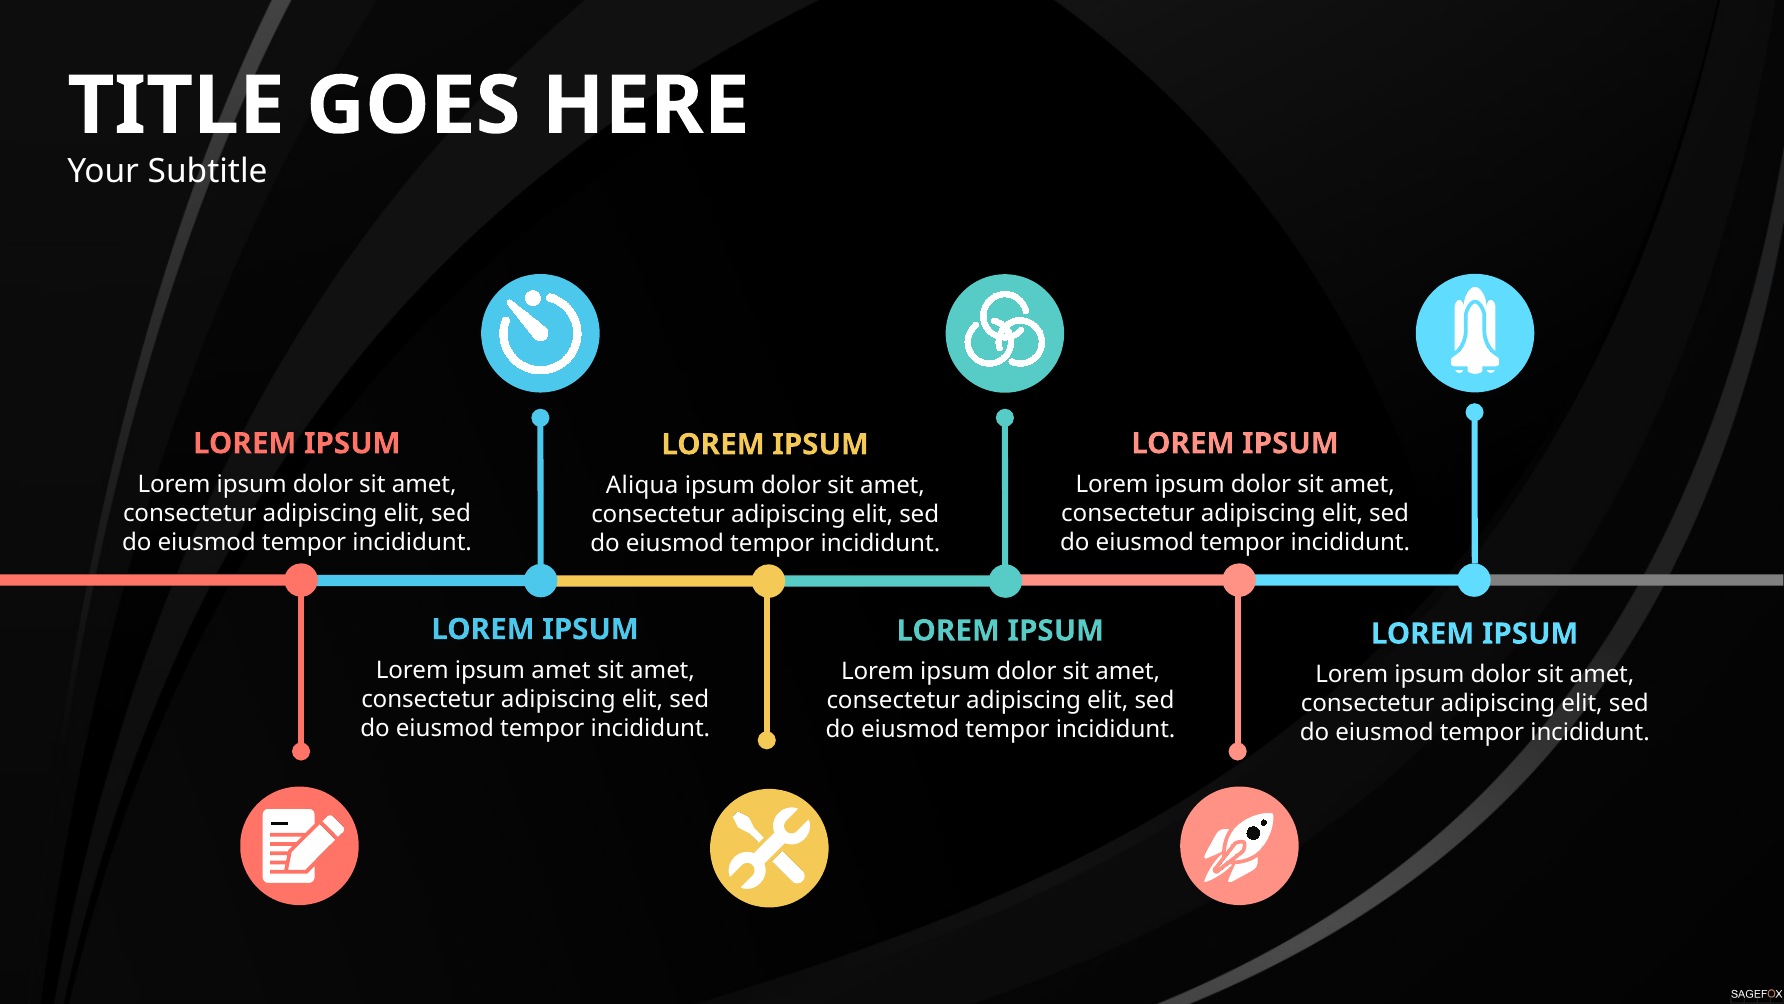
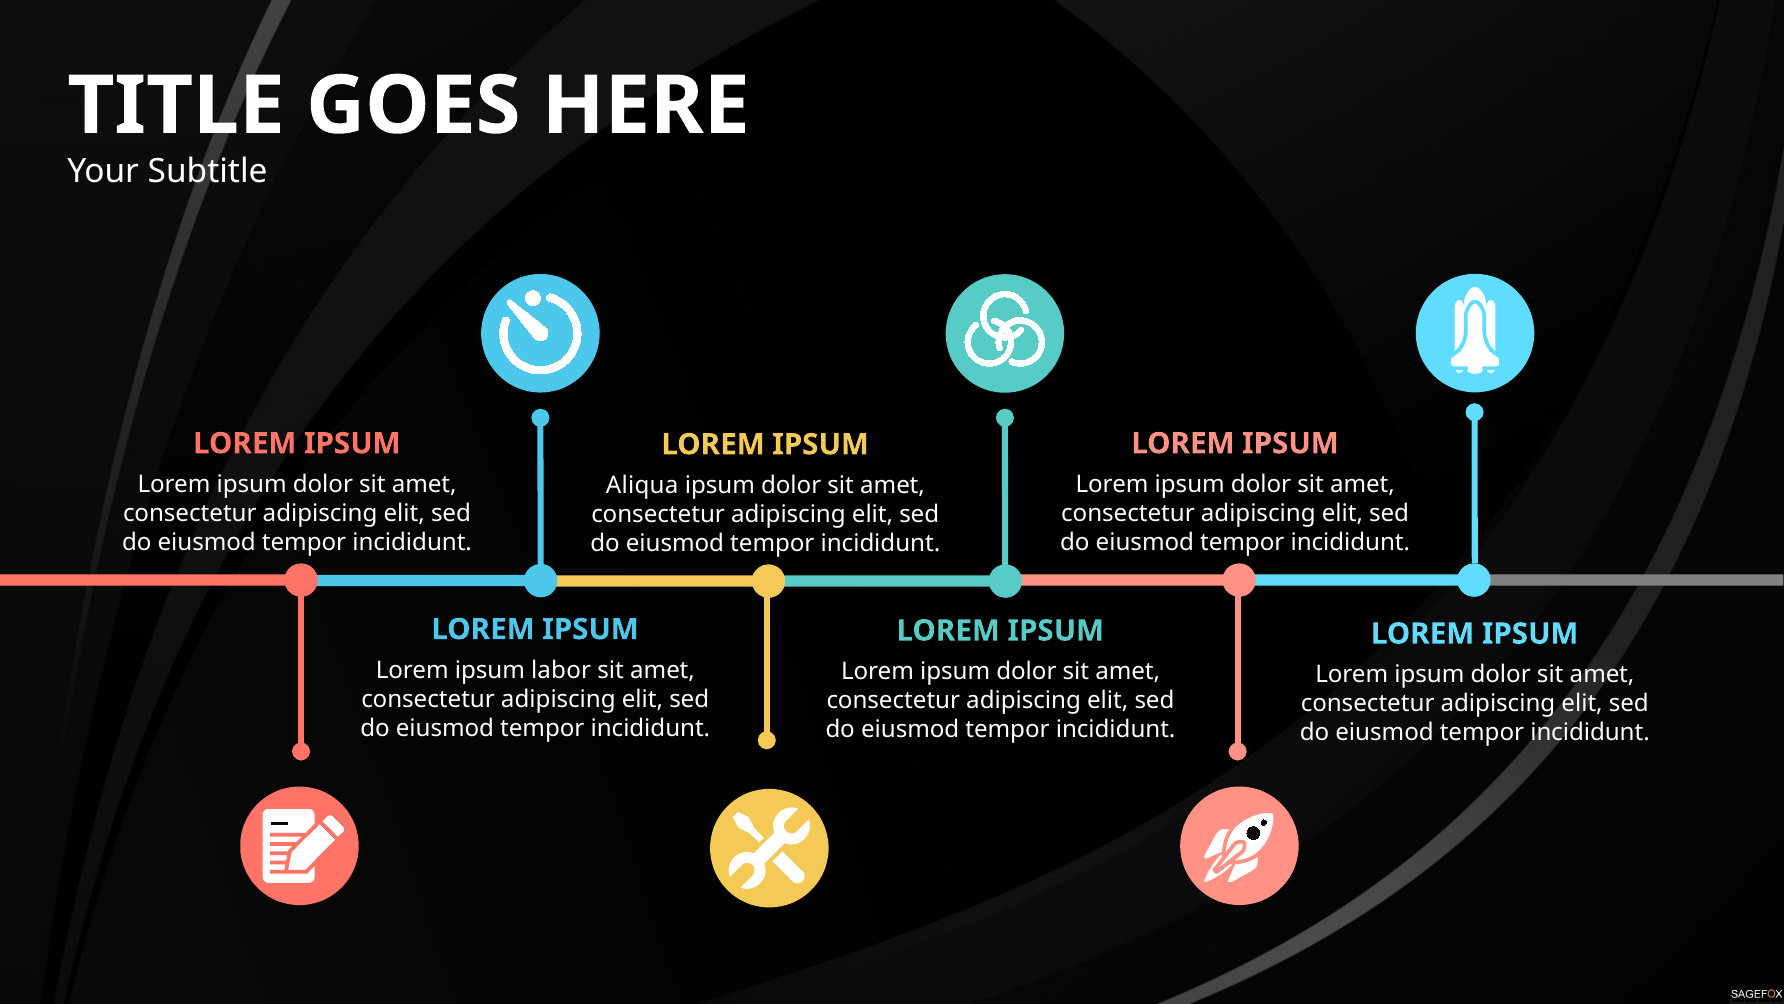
ipsum amet: amet -> labor (561, 670)
